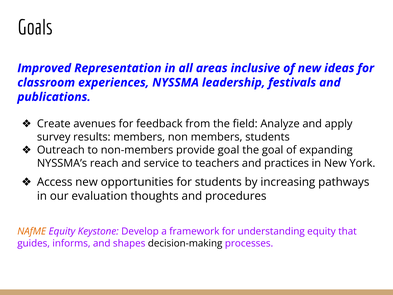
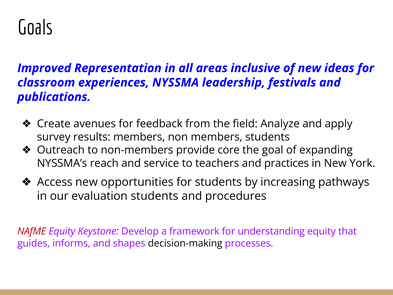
provide goal: goal -> core (229, 150)
evaluation thoughts: thoughts -> students (154, 196)
NAfME colour: orange -> red (32, 231)
